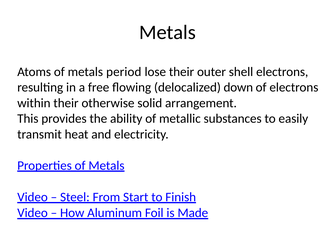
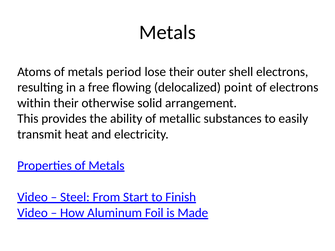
down: down -> point (238, 87)
